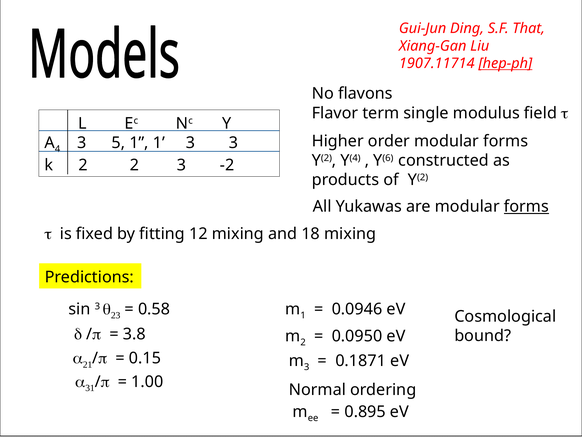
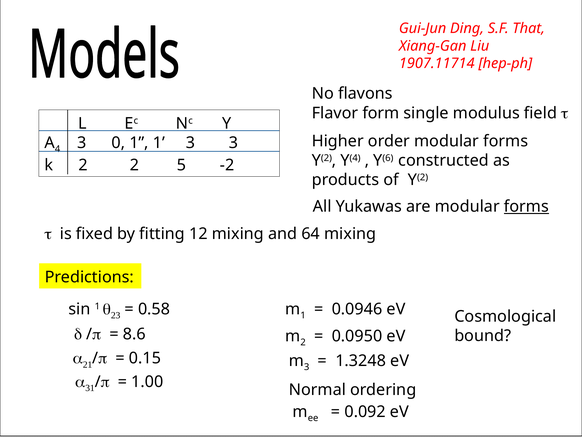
hep-ph underline: present -> none (505, 63)
term: term -> form (381, 113)
5: 5 -> 0 (118, 143)
2 3: 3 -> 5 (182, 165)
18: 18 -> 64 (311, 234)
sin 3: 3 -> 1 (97, 306)
3.8: 3.8 -> 8.6 (134, 334)
0.1871: 0.1871 -> 1.3248 (361, 360)
0.895: 0.895 -> 0.092 (365, 411)
